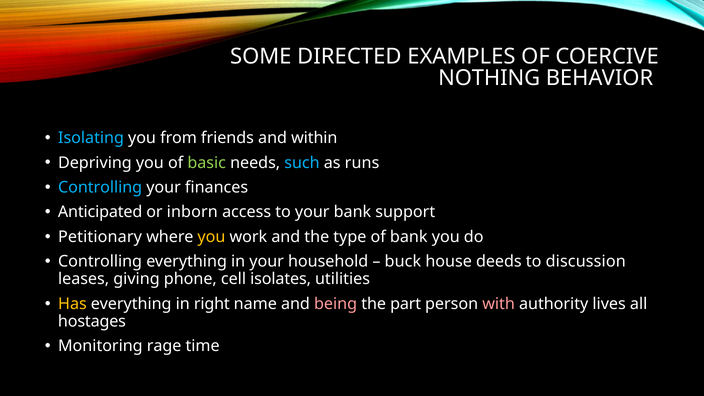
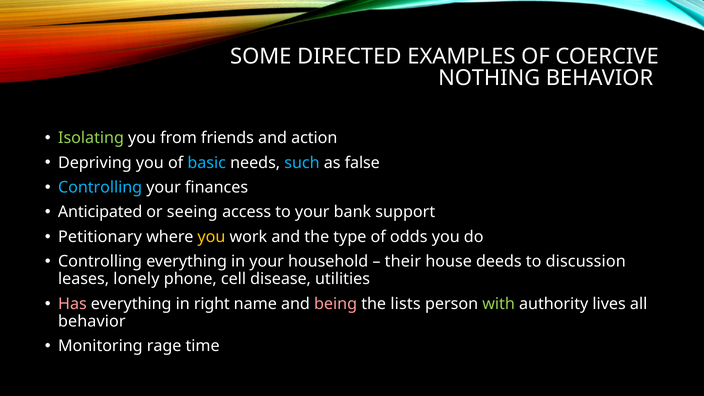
Isolating colour: light blue -> light green (91, 138)
within: within -> action (314, 138)
basic colour: light green -> light blue (207, 163)
runs: runs -> false (362, 163)
inborn: inborn -> seeing (192, 212)
of bank: bank -> odds (409, 237)
buck: buck -> their (403, 262)
giving: giving -> lonely (136, 279)
isolates: isolates -> disease (281, 279)
Has colour: yellow -> pink (72, 304)
part: part -> lists (406, 304)
with colour: pink -> light green (499, 304)
hostages: hostages -> behavior (92, 321)
